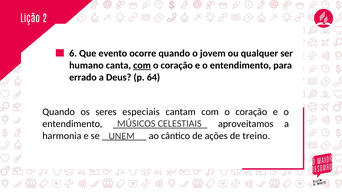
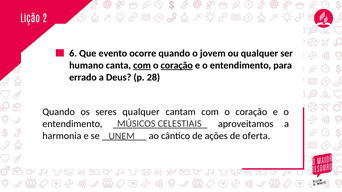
coração underline: none -> present (177, 65)
64: 64 -> 28 (153, 77)
seres especiais: especiais -> qualquer (141, 112)
treino: treino -> oferta (256, 136)
